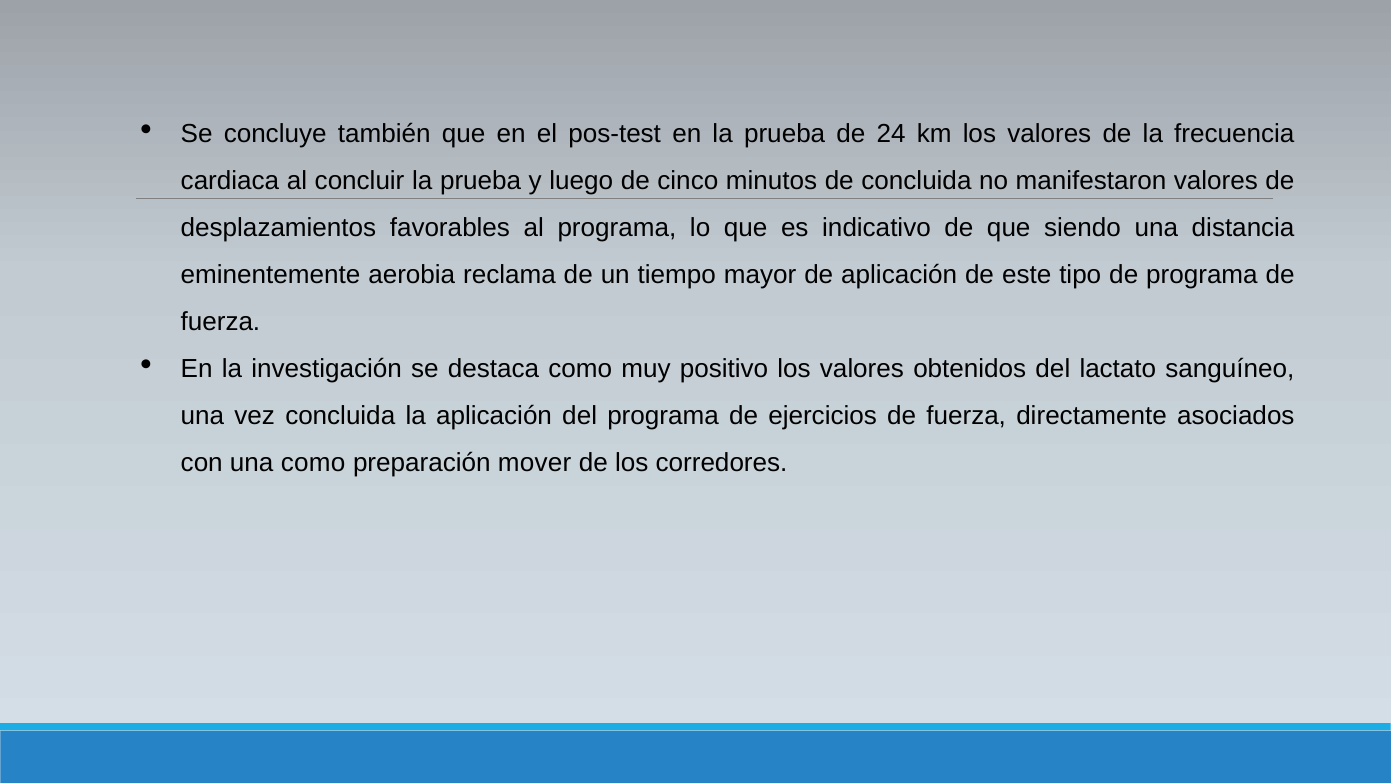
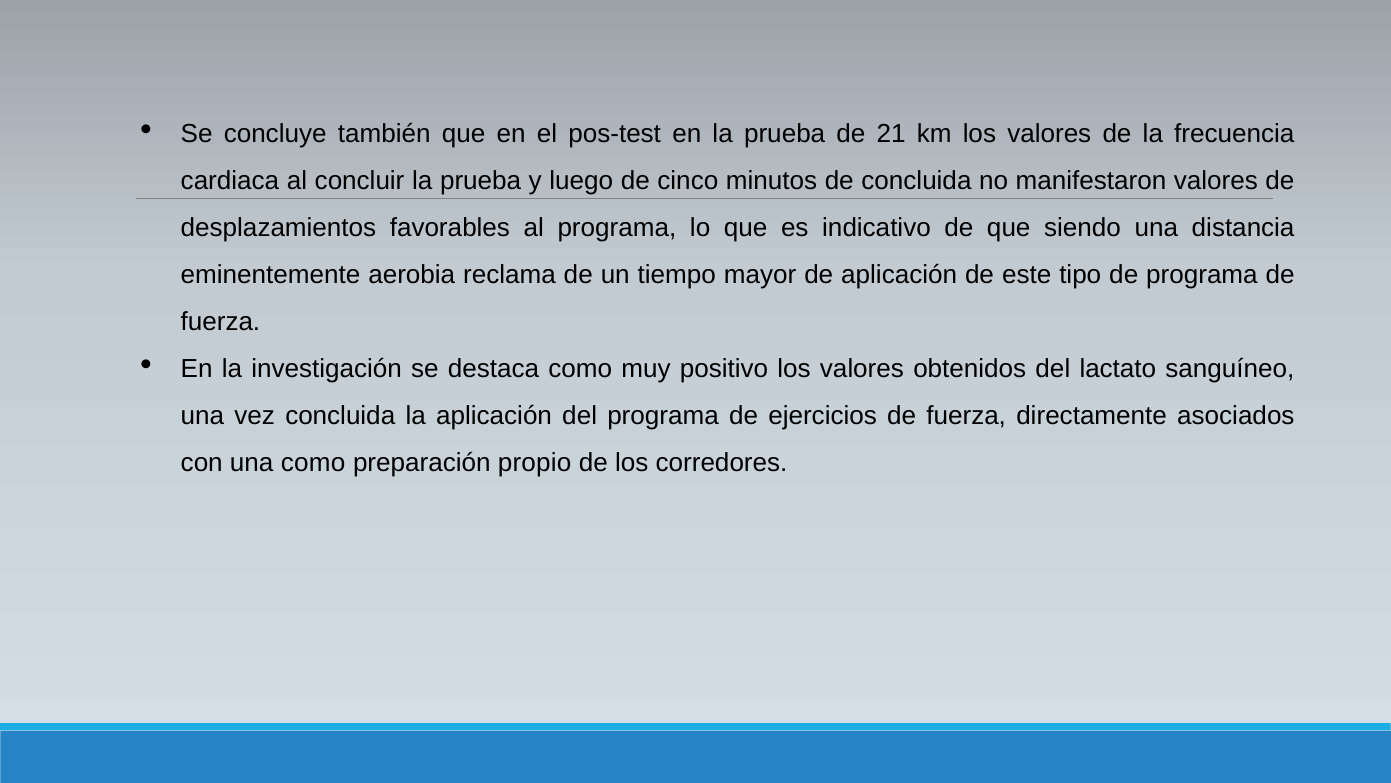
24: 24 -> 21 (891, 134)
mover: mover -> propio (535, 463)
